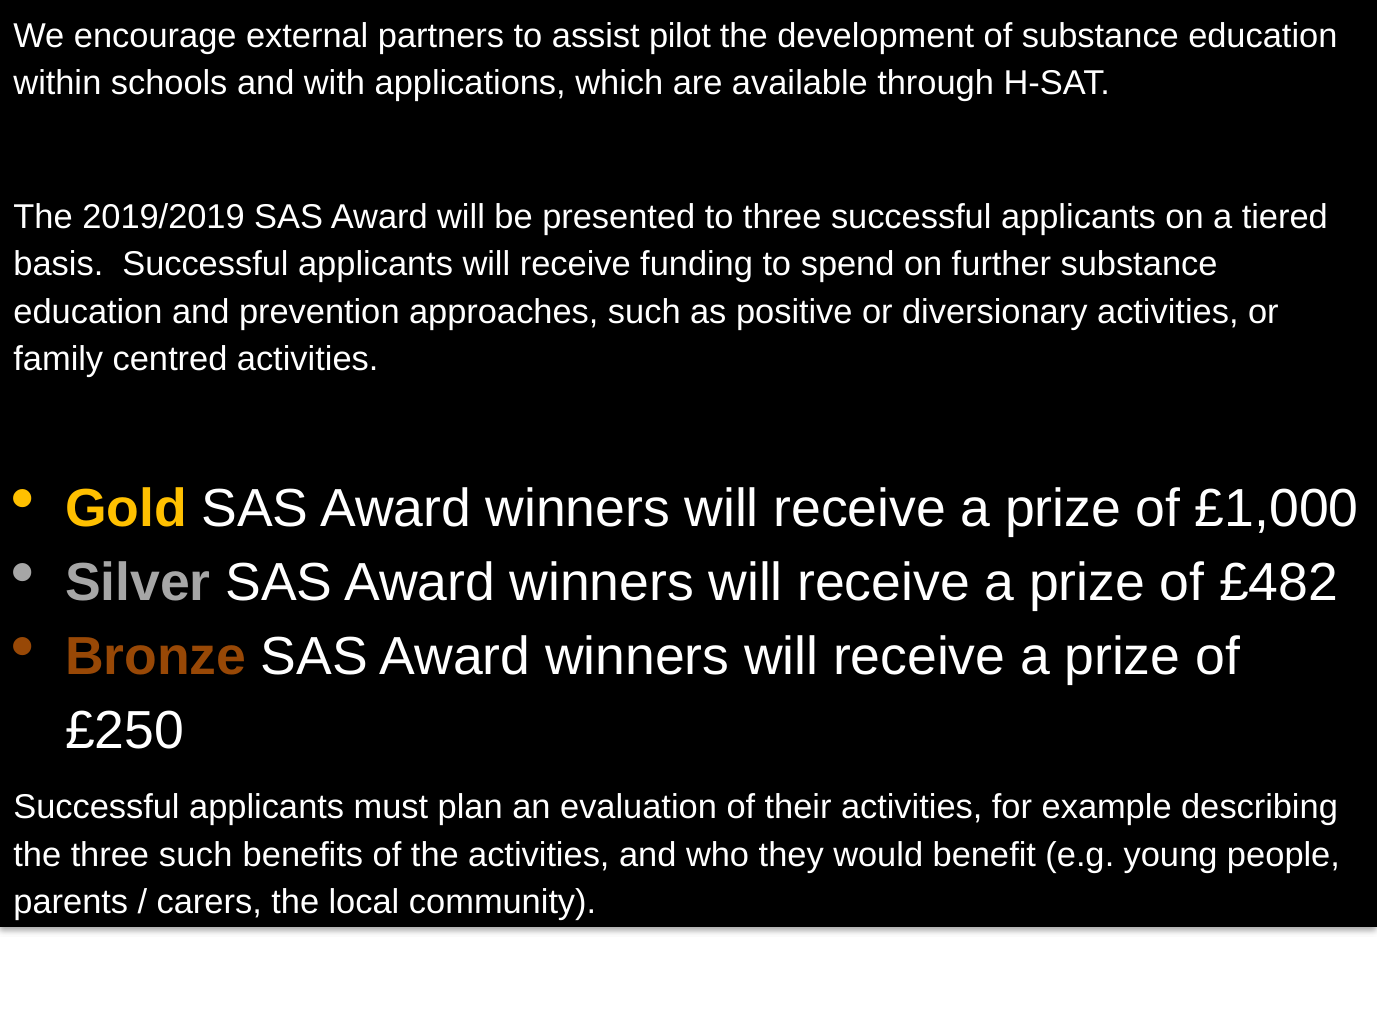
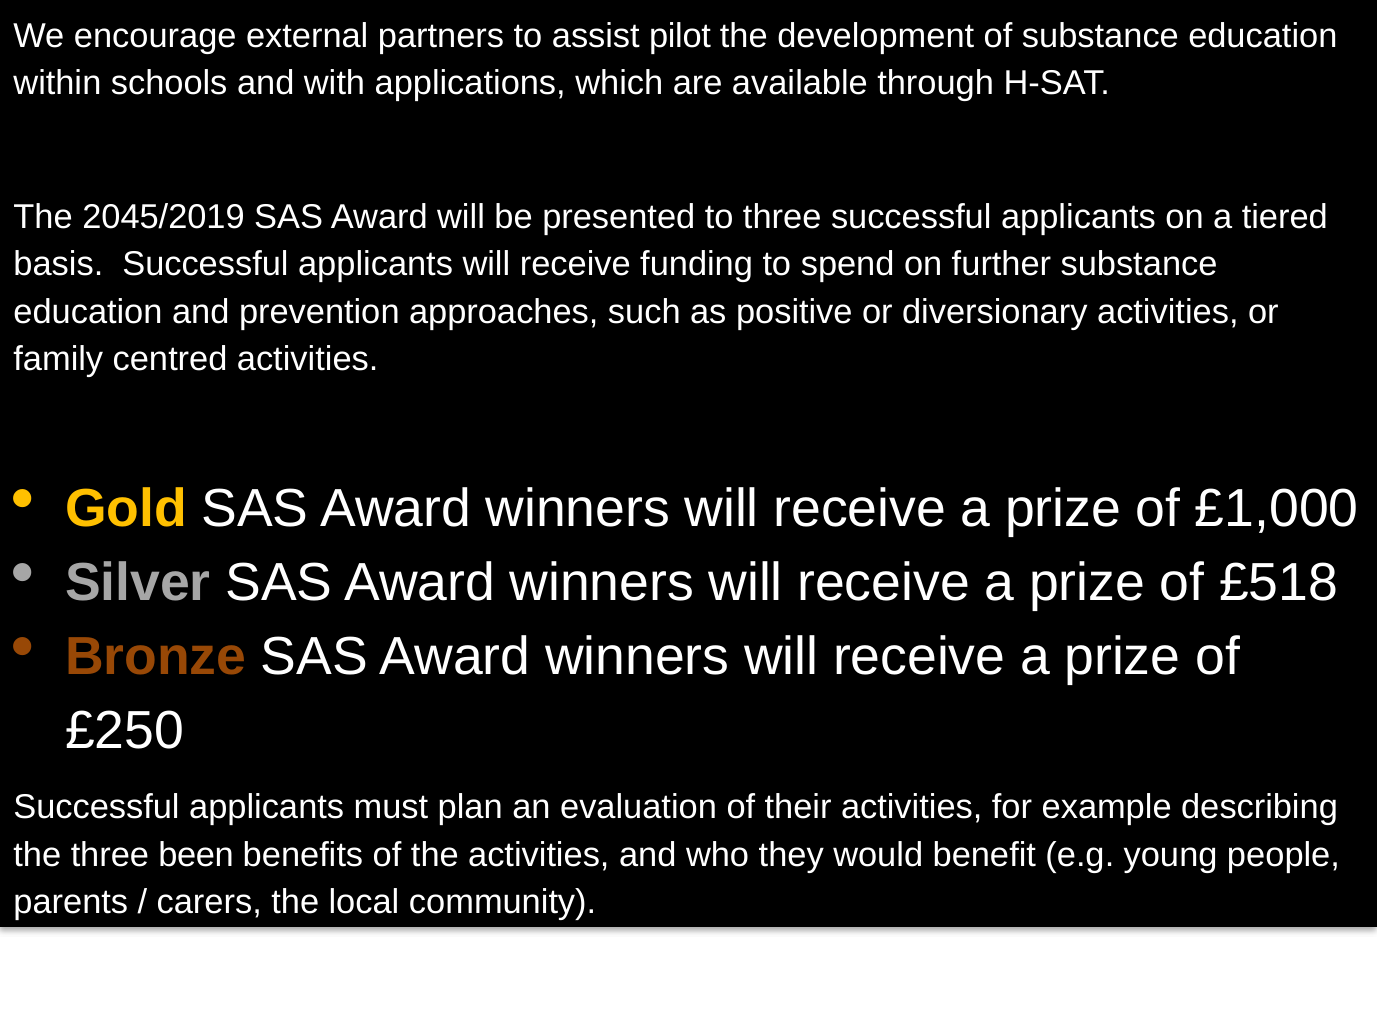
2019/2019: 2019/2019 -> 2045/2019 (164, 217)
£482: £482 -> £518 (1279, 583)
three such: such -> been (196, 855)
